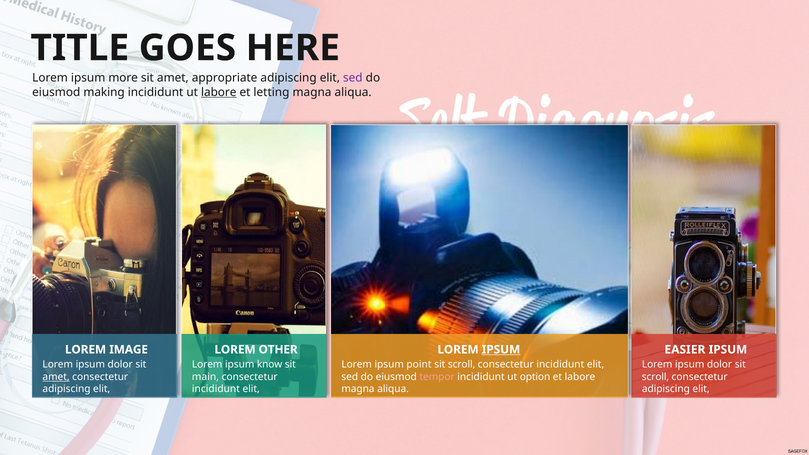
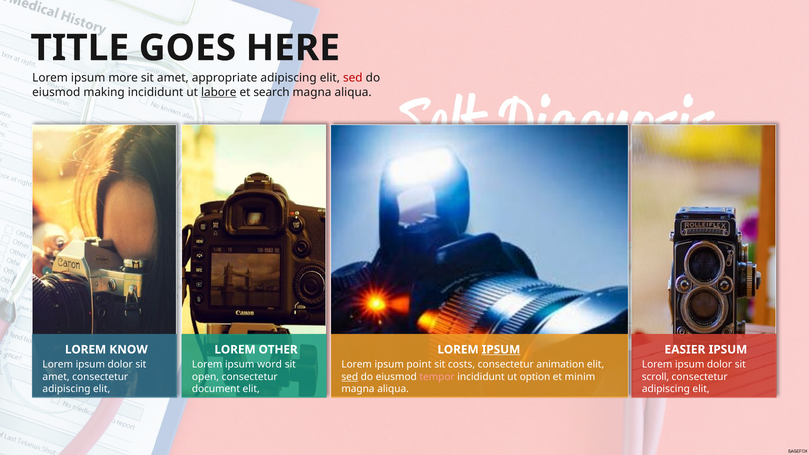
sed colour: purple -> red (353, 78)
letting: letting -> search (272, 92)
IMAGE: IMAGE -> KNOW (129, 350)
know: know -> word (270, 365)
scroll: scroll -> costs (462, 365)
incididunt: incididunt -> animation (560, 365)
amet underline: present -> none (56, 377)
main: main -> open (206, 377)
sed underline: none -> present (350, 377)
et labore: labore -> minim (580, 377)
incididunt: incididunt -> document (216, 389)
